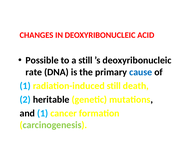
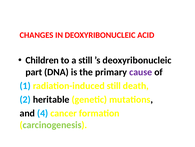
Possible: Possible -> Children (42, 60)
rate: rate -> part (34, 72)
cause colour: blue -> purple (141, 72)
and 1: 1 -> 4 (43, 113)
